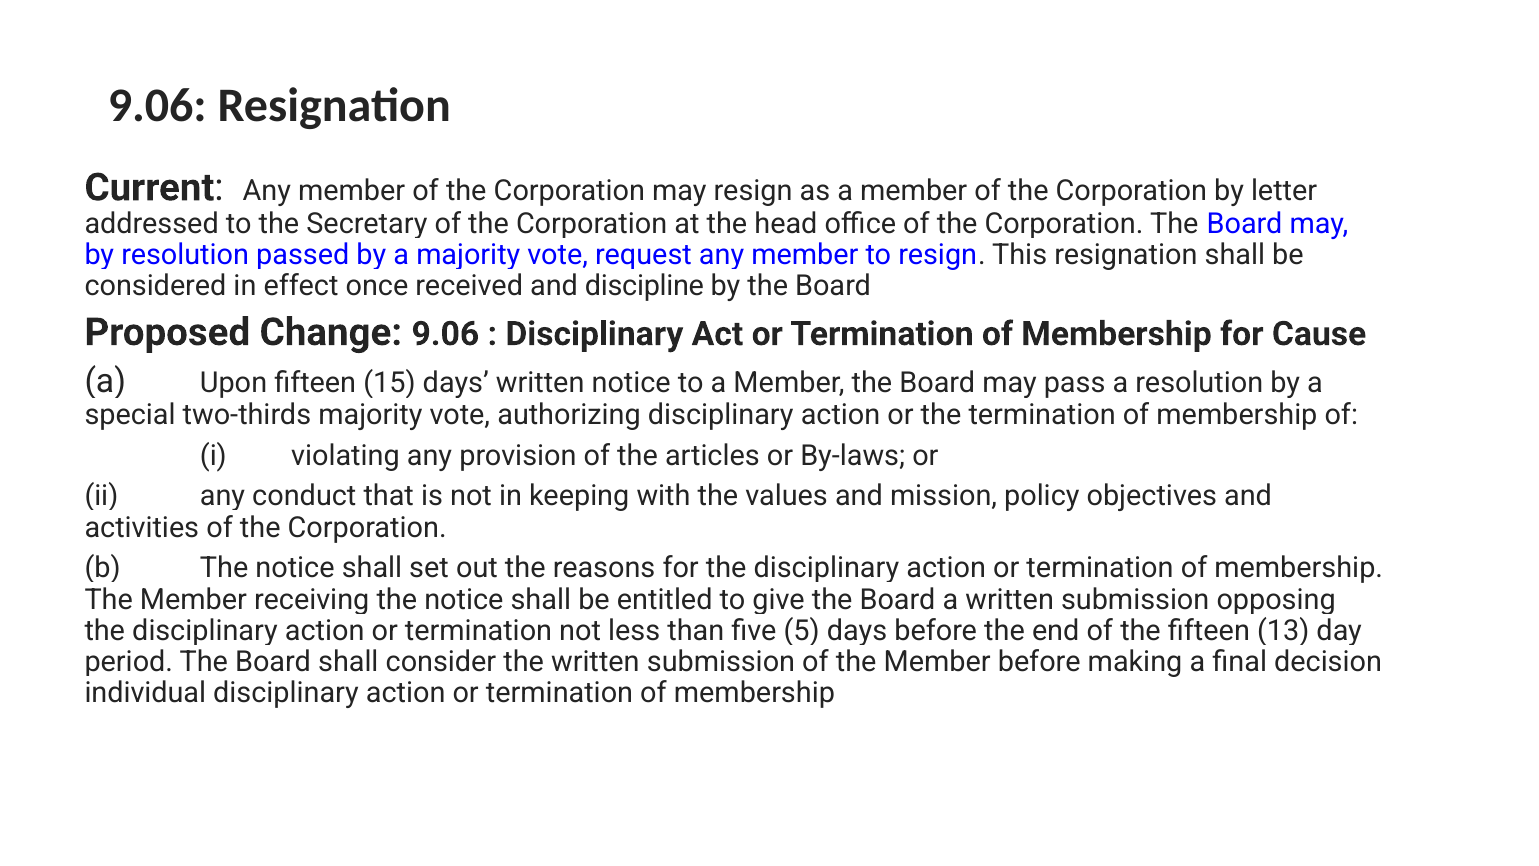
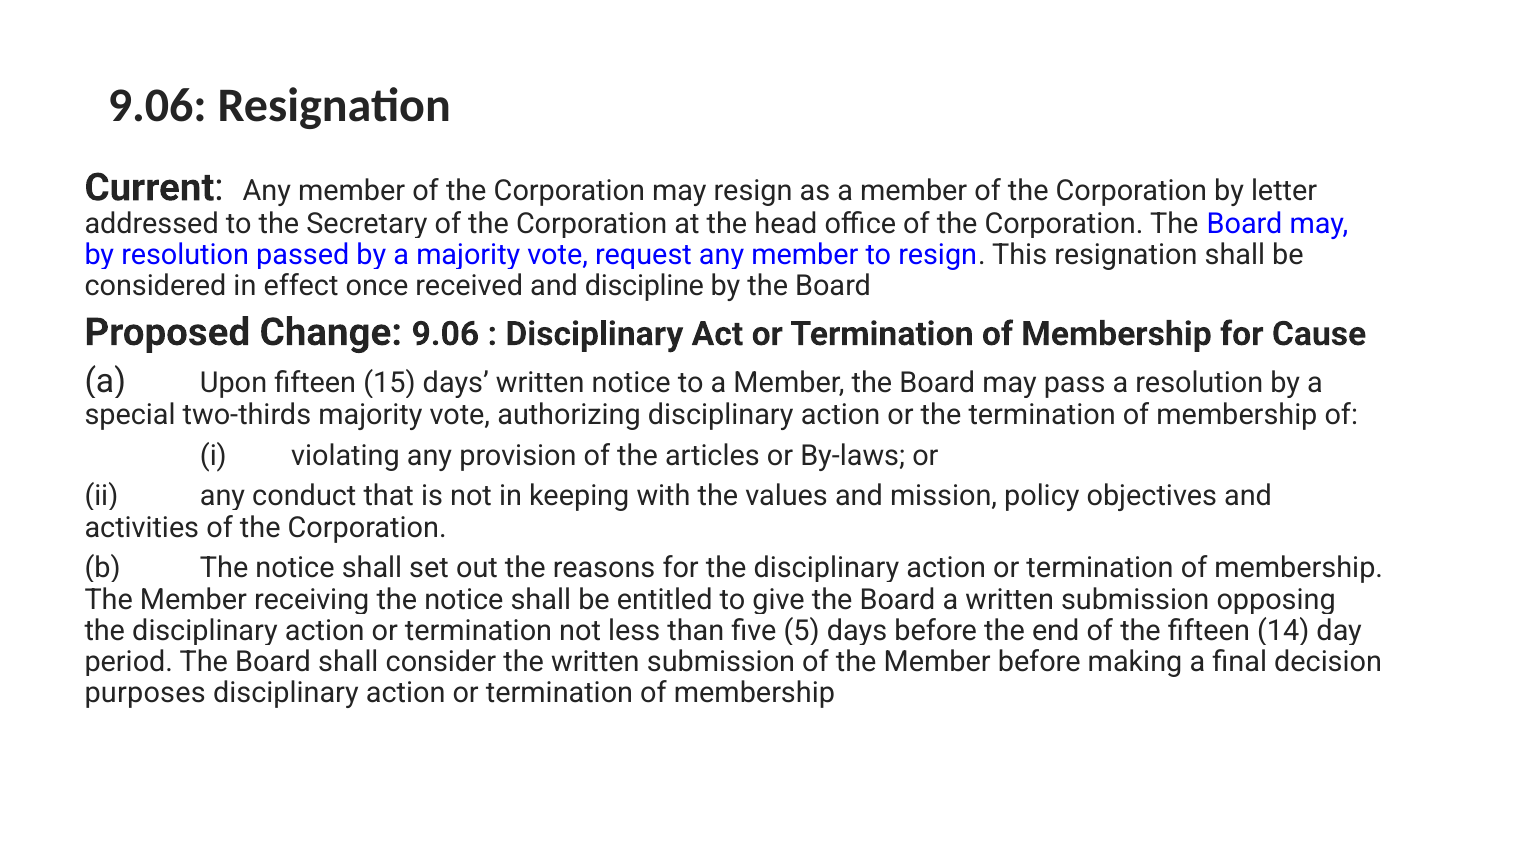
13: 13 -> 14 (1283, 631)
individual: individual -> purposes (145, 693)
